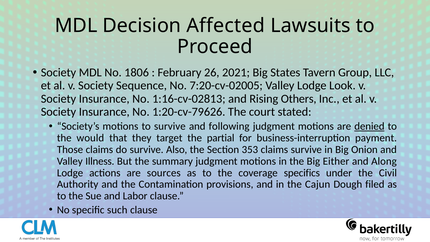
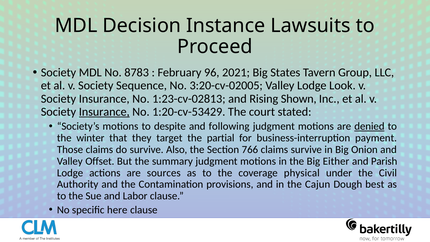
Affected: Affected -> Instance (226, 25)
1806: 1806 -> 8783 (137, 72)
26: 26 -> 96 (212, 72)
7:20-cv-02005: 7:20-cv-02005 -> 3:20-cv-02005 (226, 86)
1:16-cv-02813: 1:16-cv-02813 -> 1:23-cv-02813 (189, 99)
Others: Others -> Shown (299, 99)
Insurance underline: none -> present (104, 112)
1:20-cv-79626: 1:20-cv-79626 -> 1:20-cv-53429 (189, 112)
to survive: survive -> despite (170, 126)
would: would -> winter (90, 138)
353: 353 -> 766 (250, 149)
Illness: Illness -> Offset (100, 161)
Along: Along -> Parish (384, 161)
specifics: specifics -> physical (302, 173)
filed: filed -> best (375, 184)
such: such -> here (117, 210)
